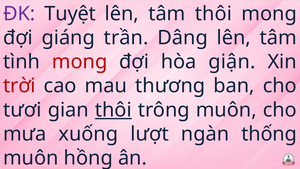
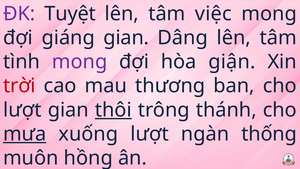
tâm thôi: thôi -> việc (213, 14)
giáng trần: trần -> gian (126, 38)
mong colour: red -> purple (80, 62)
tươi: tươi -> lượt (22, 110)
trông muôn: muôn -> thánh (226, 110)
mưa underline: none -> present (25, 134)
